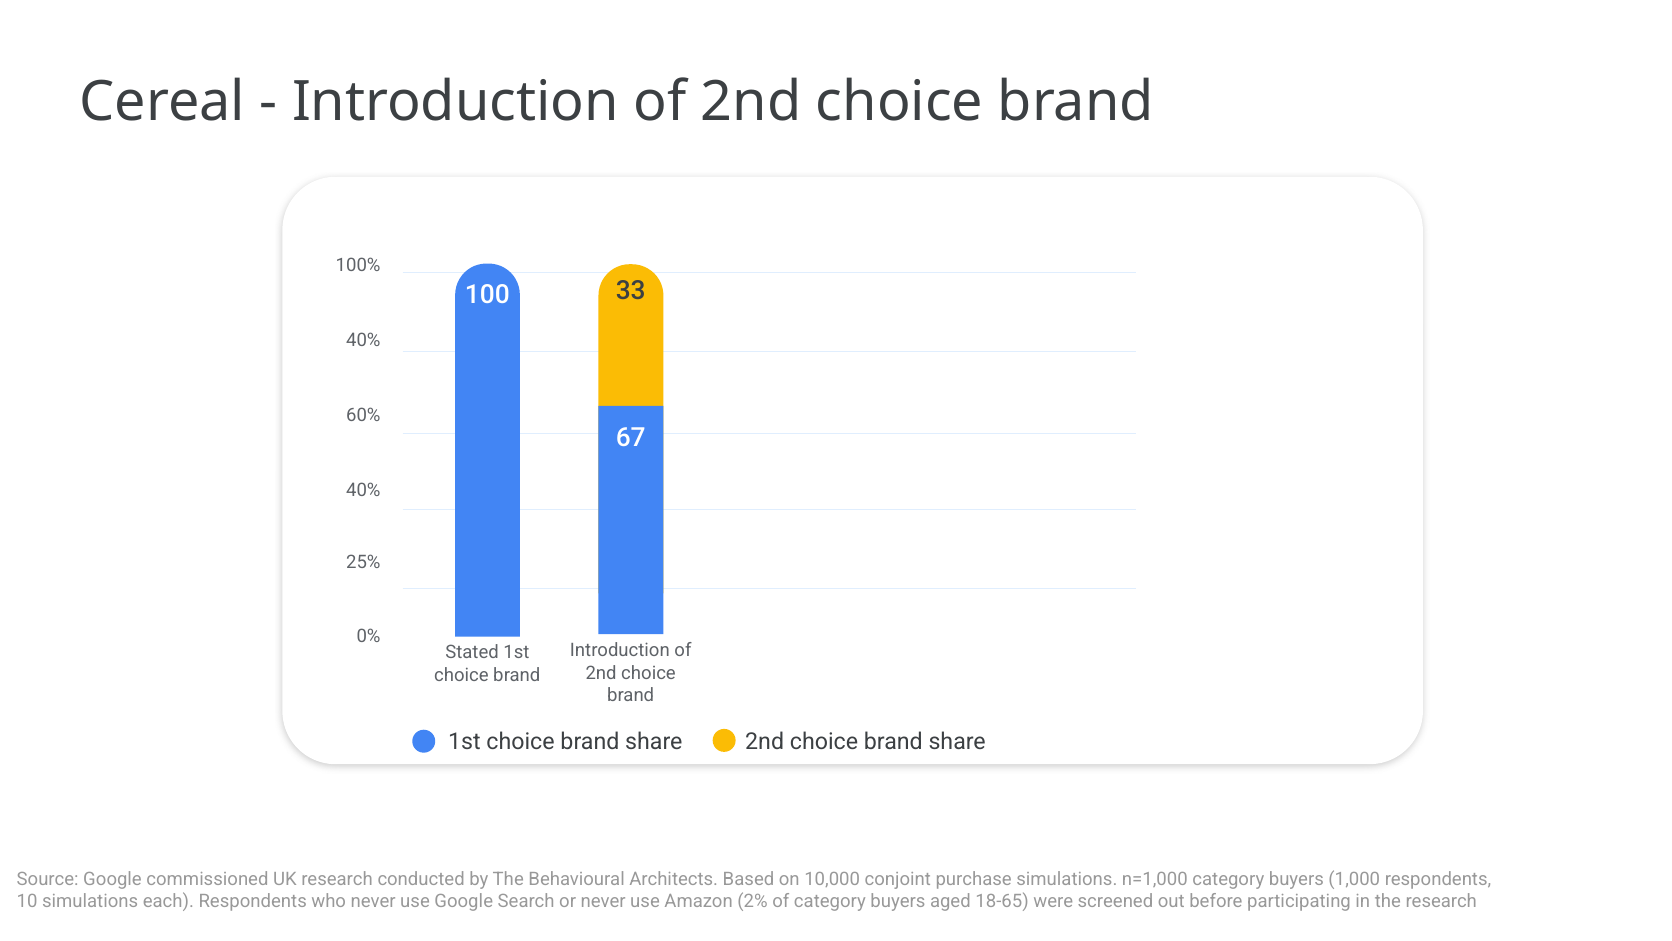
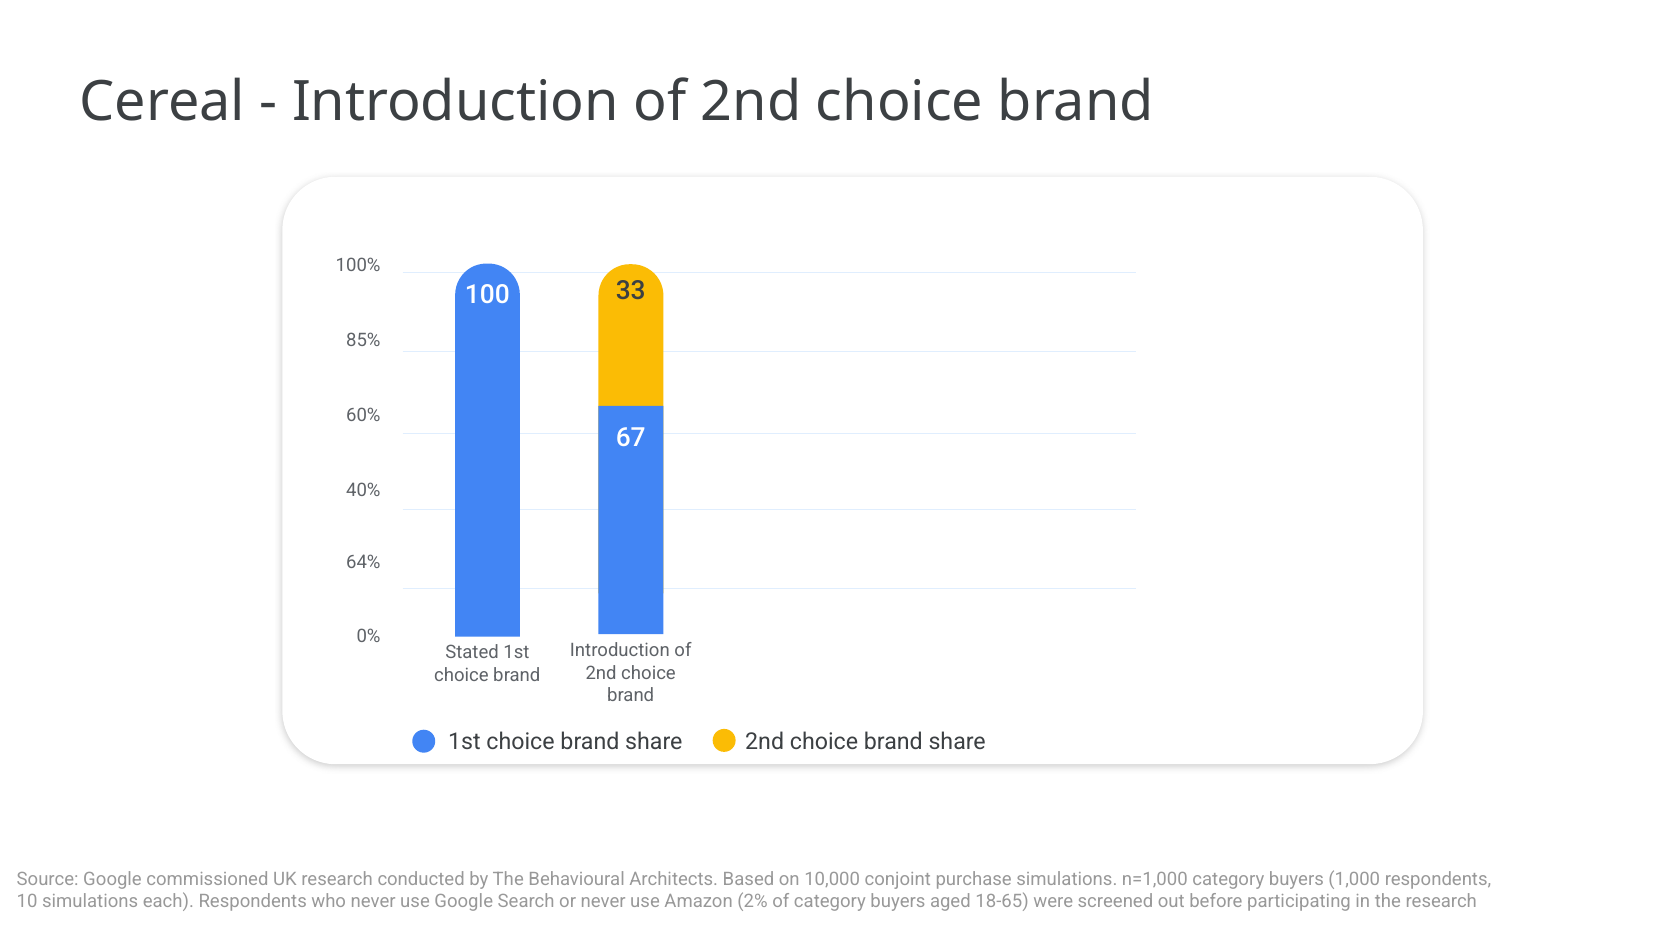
40%: 40% -> 85% (363, 340)
25%: 25% -> 64% (363, 562)
